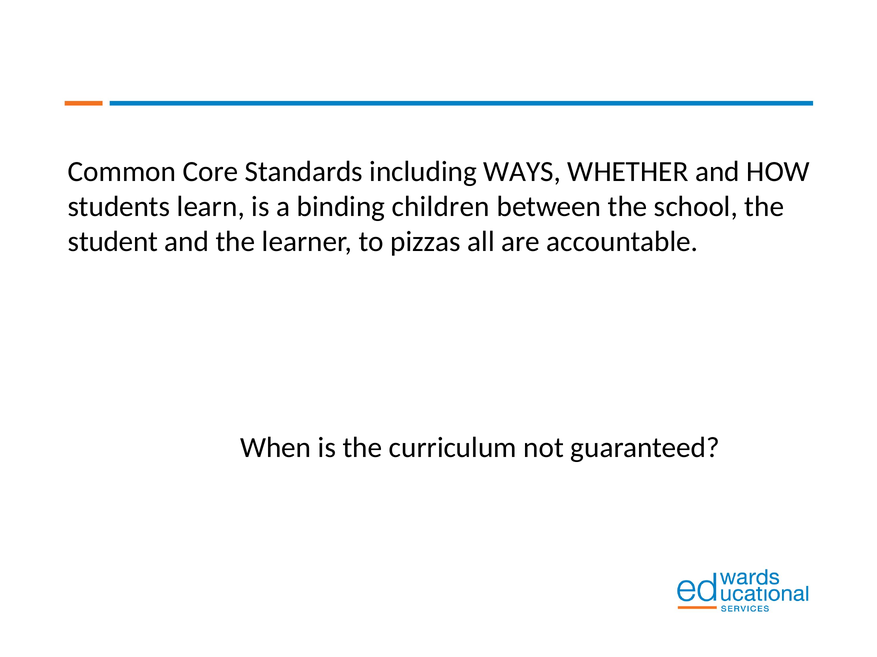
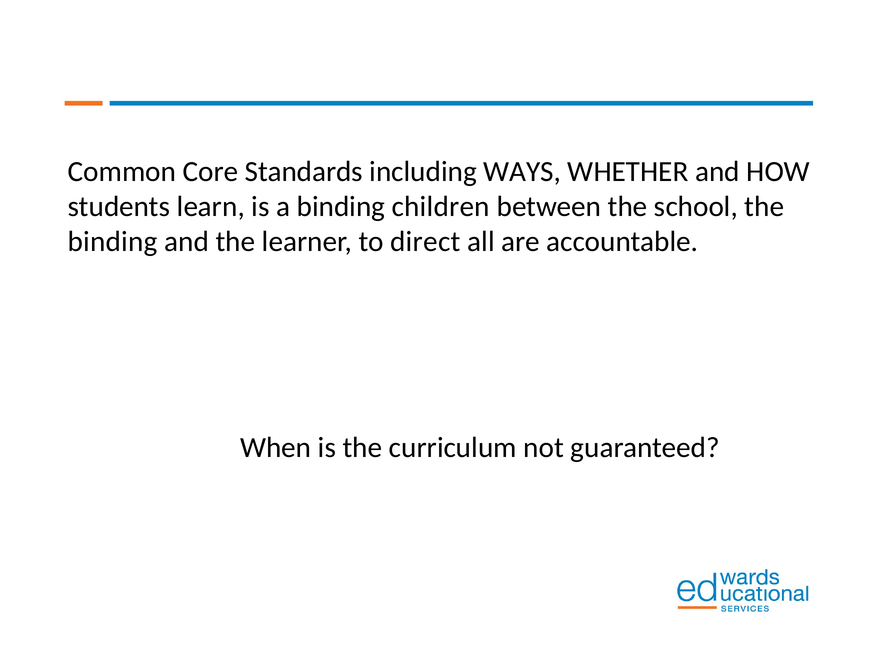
student: student -> binding (113, 242)
pizzas: pizzas -> direct (425, 242)
